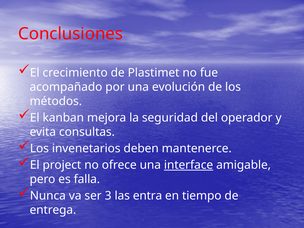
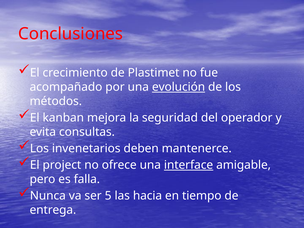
evolución underline: none -> present (179, 87)
3: 3 -> 5 (108, 196)
entra: entra -> hacia (148, 196)
